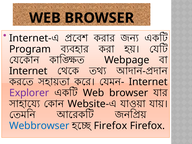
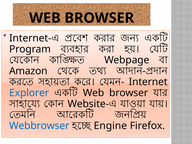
Internet: Internet -> Amazon (28, 71)
Explorer colour: purple -> blue (29, 93)
Firefox: Firefox -> Engine (110, 126)
